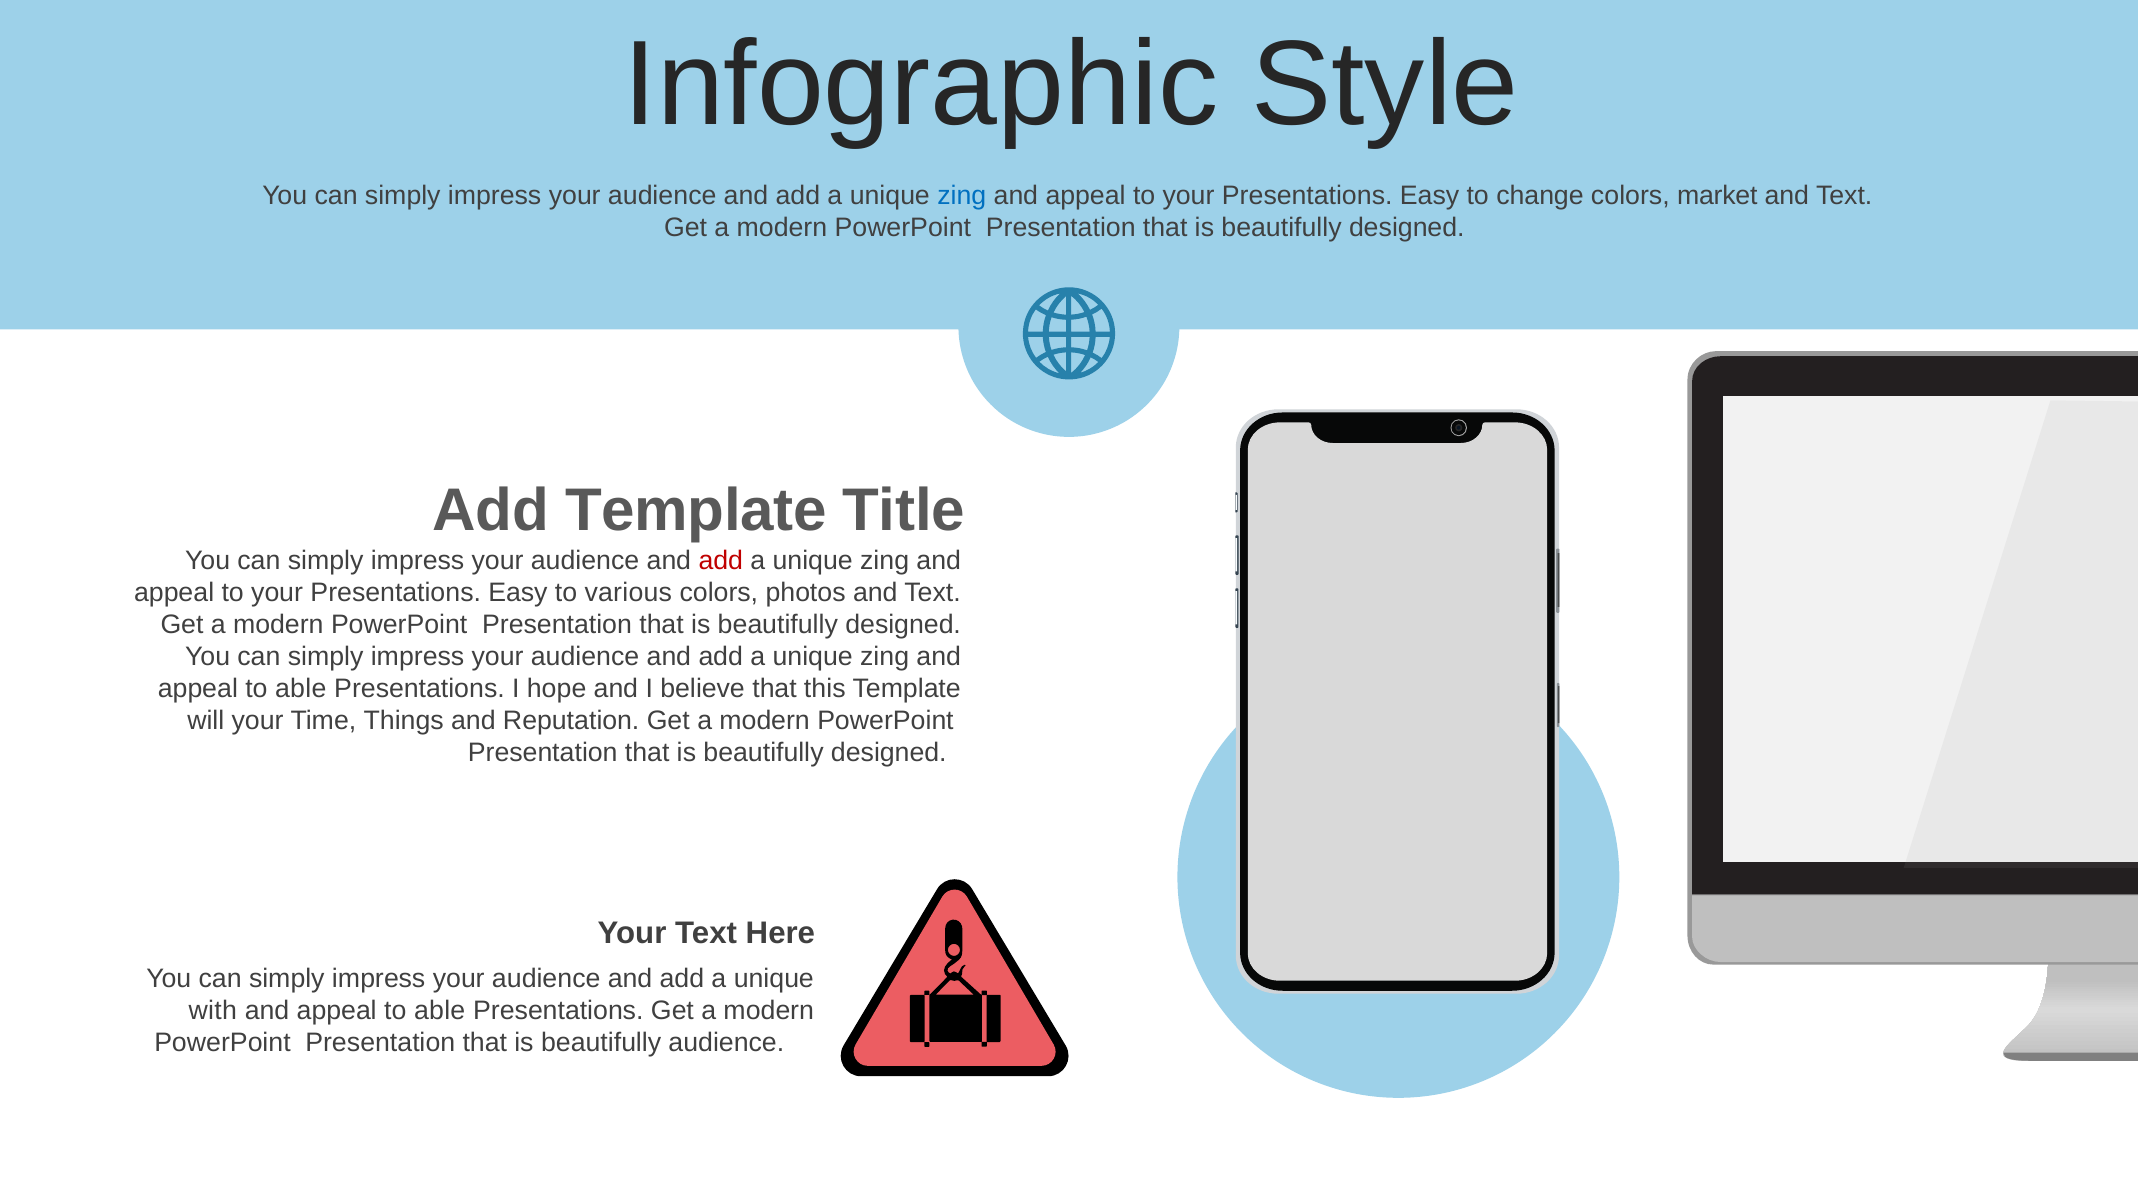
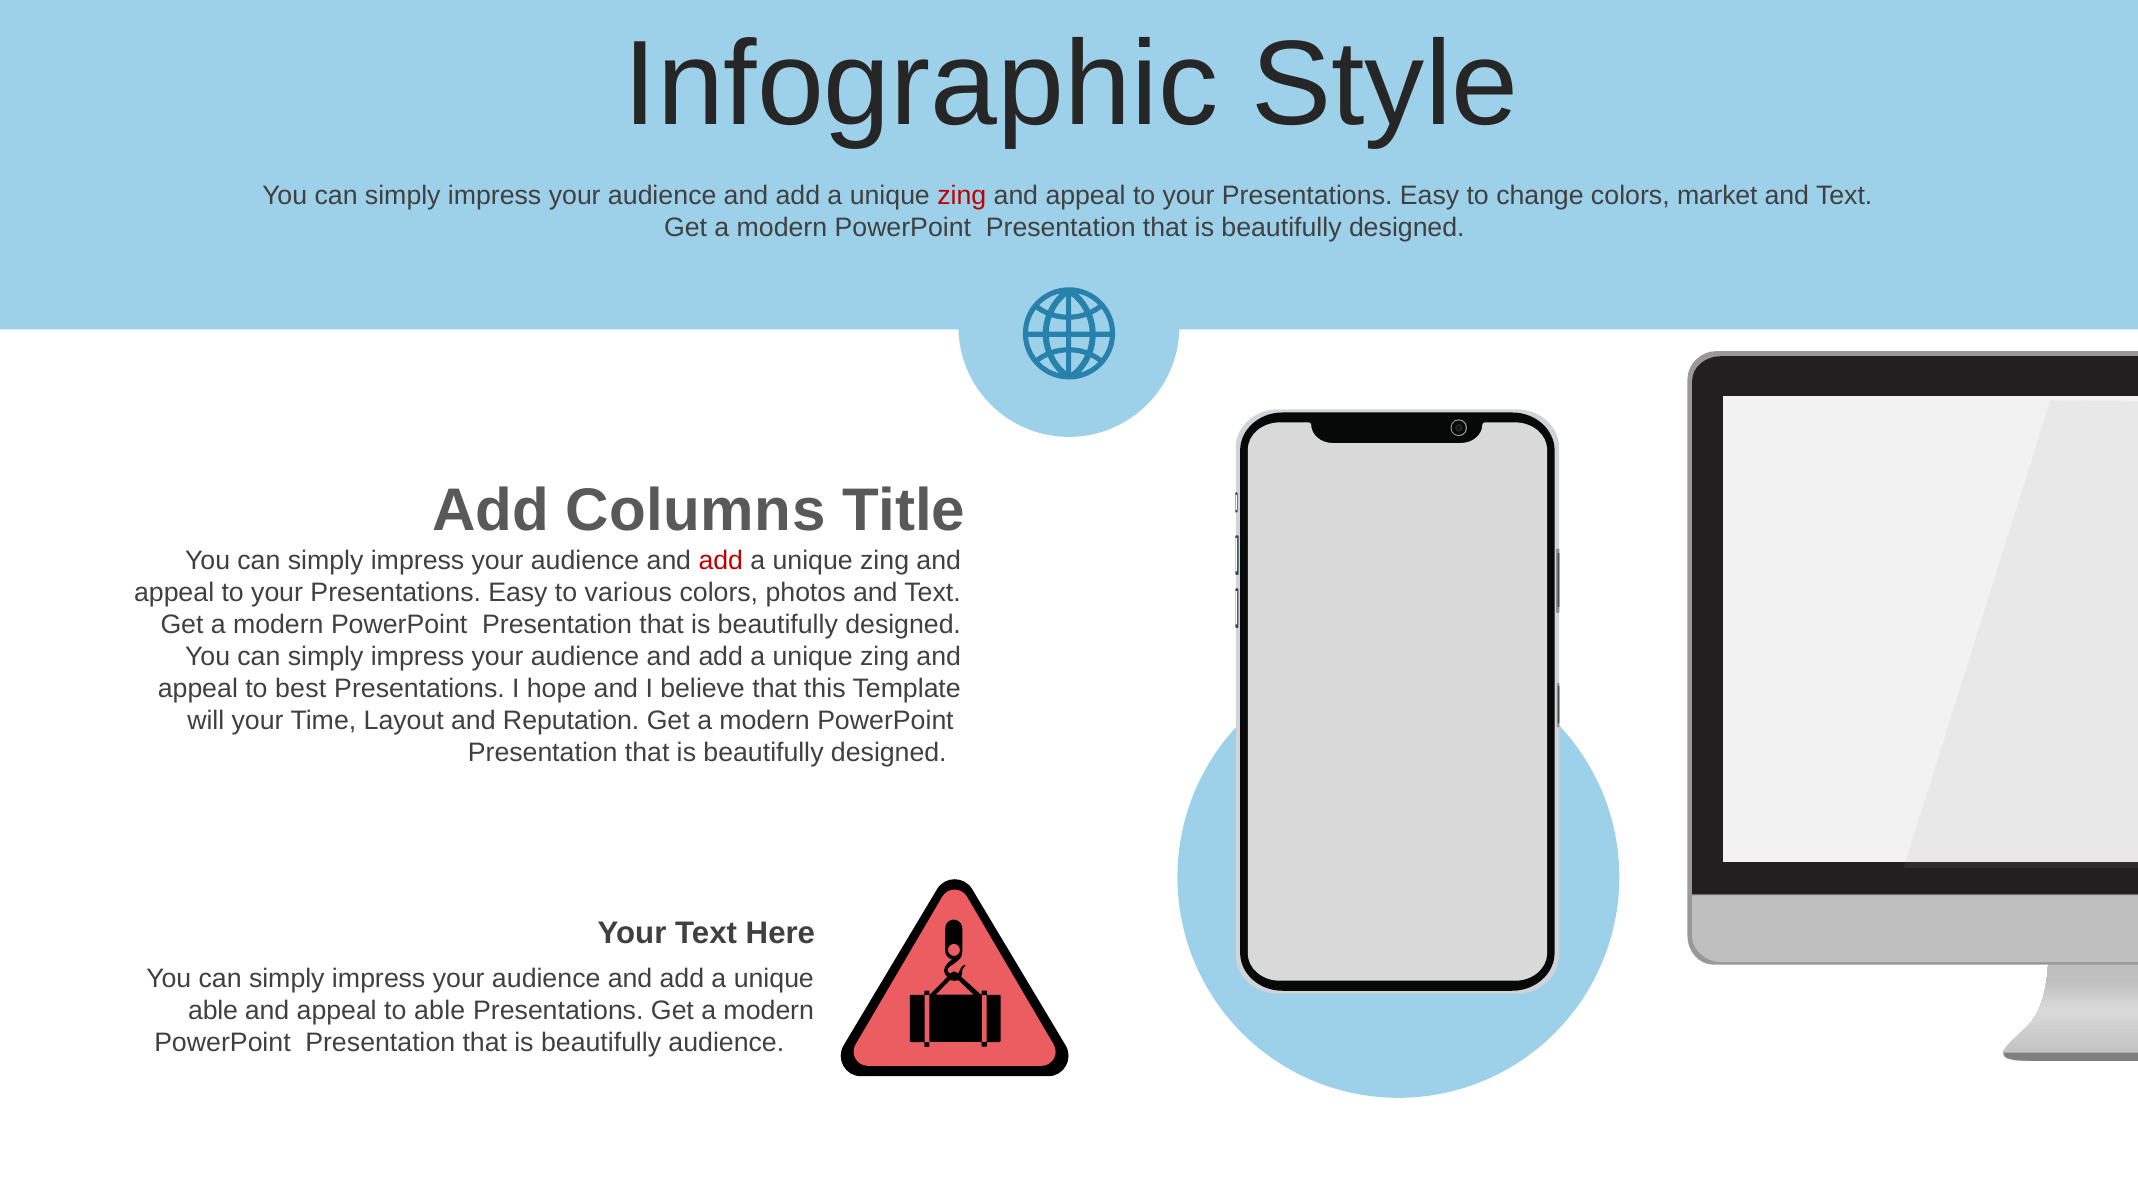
zing colour: blue -> red (962, 196)
Add Template: Template -> Columns (696, 511)
able: able -> best (301, 689)
Things: Things -> Layout (404, 721)
with: with -> able (213, 1011)
